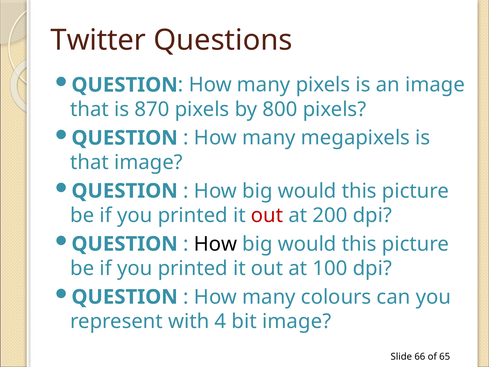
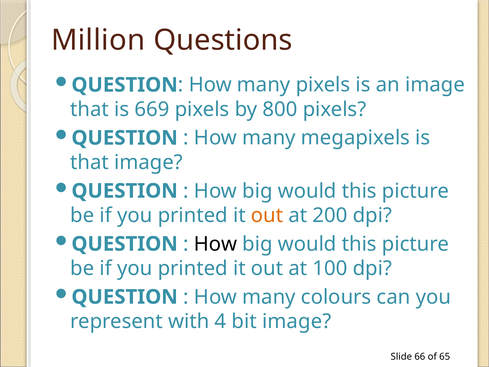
Twitter: Twitter -> Million (98, 40)
870: 870 -> 669 (152, 109)
out colour: red -> orange (267, 215)
